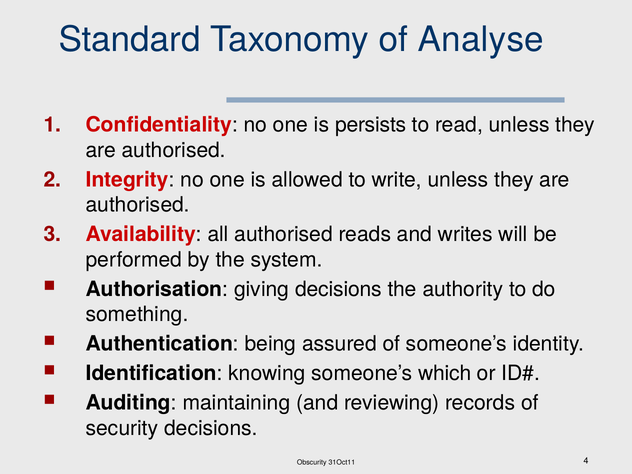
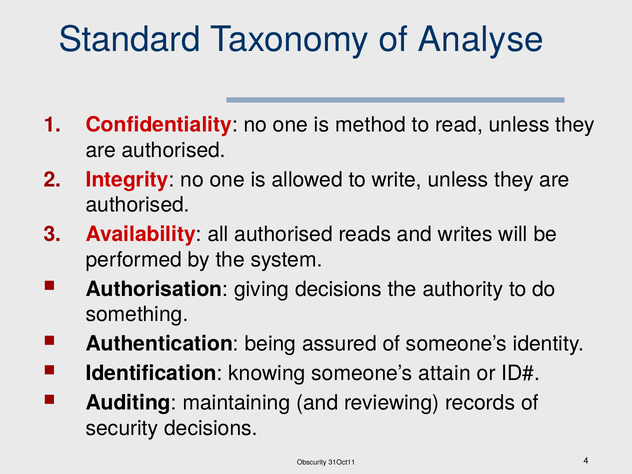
persists: persists -> method (370, 125)
which: which -> attain (445, 373)
